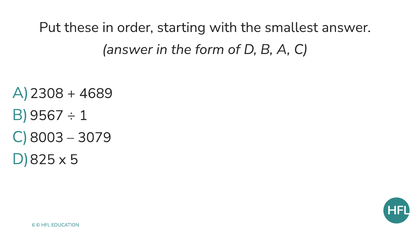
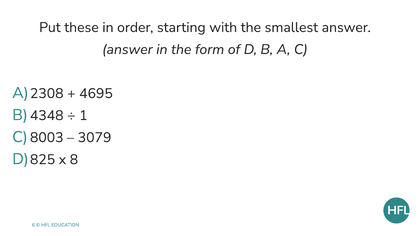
4689: 4689 -> 4695 (96, 94)
9567: 9567 -> 4348 (47, 116)
5: 5 -> 8 (74, 160)
